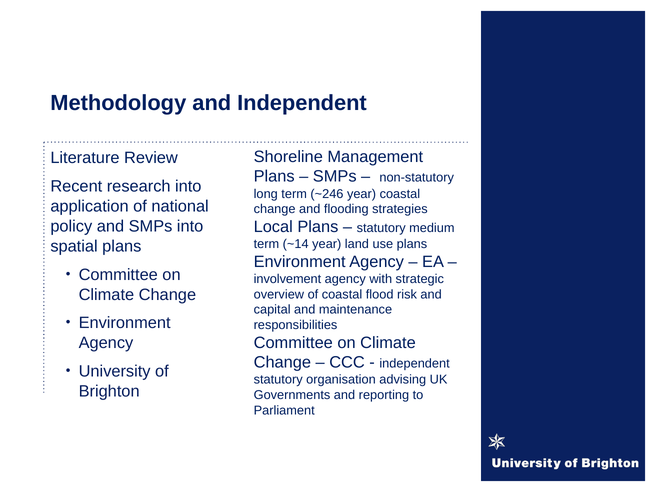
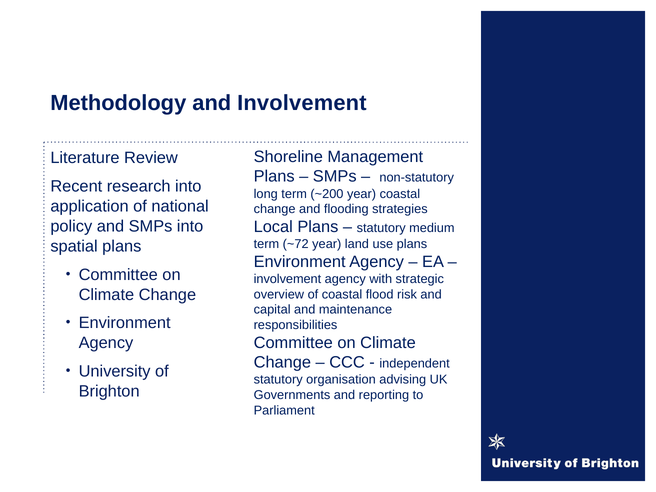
and Independent: Independent -> Involvement (302, 103)
~246: ~246 -> ~200 (327, 194)
~14: ~14 -> ~72 (296, 244)
